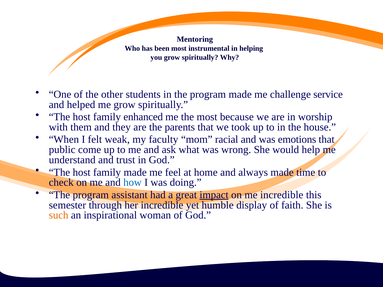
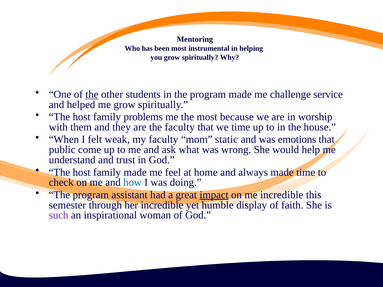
the underline: none -> present (92, 94)
enhanced: enhanced -> problems (143, 117)
the parents: parents -> faculty (180, 127)
we took: took -> time (241, 127)
racial: racial -> static (227, 140)
such colour: orange -> purple (59, 215)
